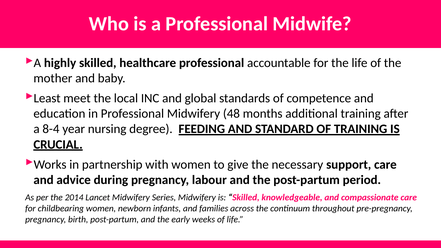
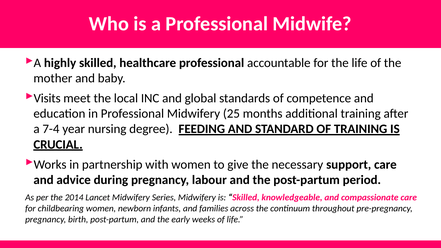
Least: Least -> Visits (47, 98)
48: 48 -> 25 (231, 114)
8-4: 8-4 -> 7-4 (51, 129)
